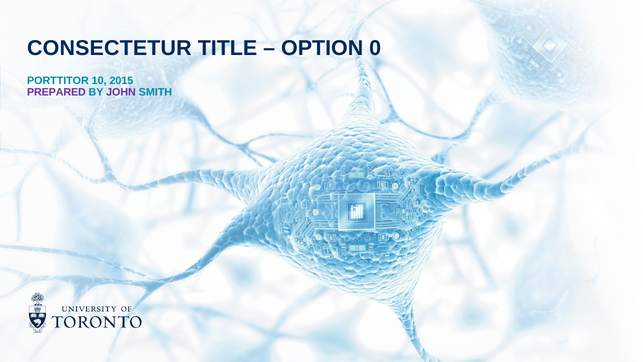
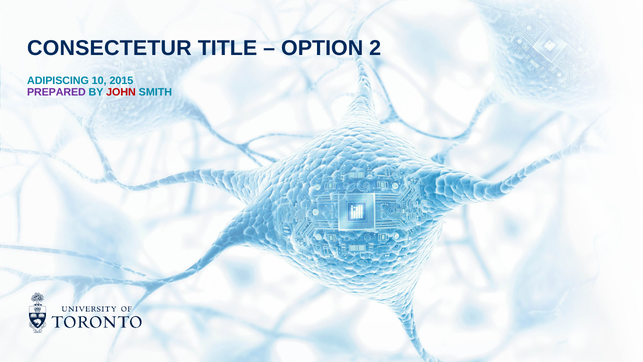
0: 0 -> 2 (375, 48)
PORTTITOR: PORTTITOR -> ADIPISCING (58, 80)
JOHN colour: purple -> red (121, 92)
